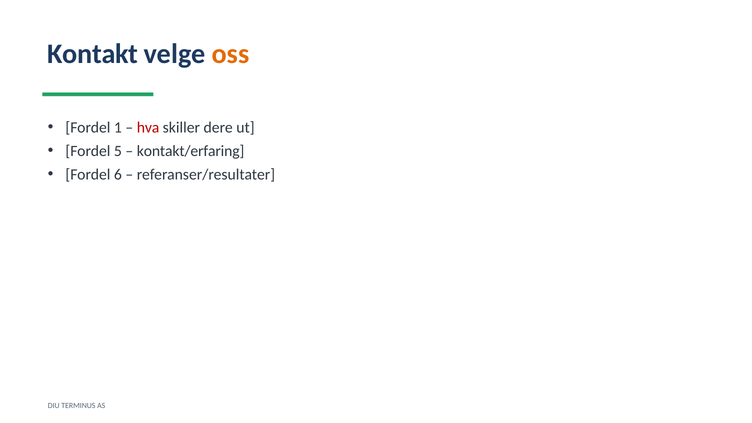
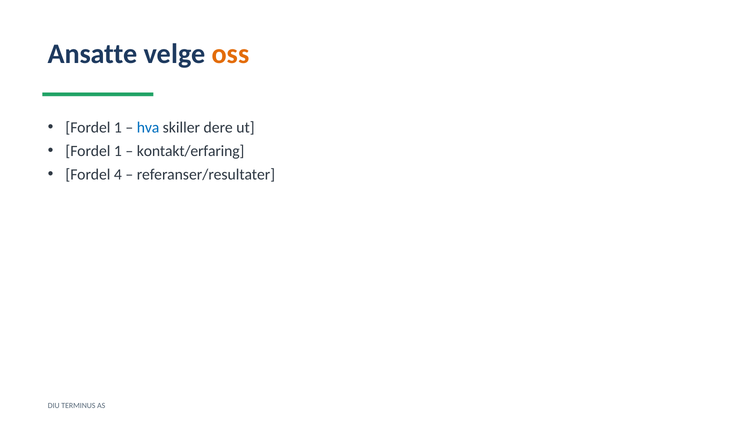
Kontakt: Kontakt -> Ansatte (93, 54)
hva colour: red -> blue (148, 127)
5: 5 -> 1 (118, 151)
6: 6 -> 4 (118, 174)
